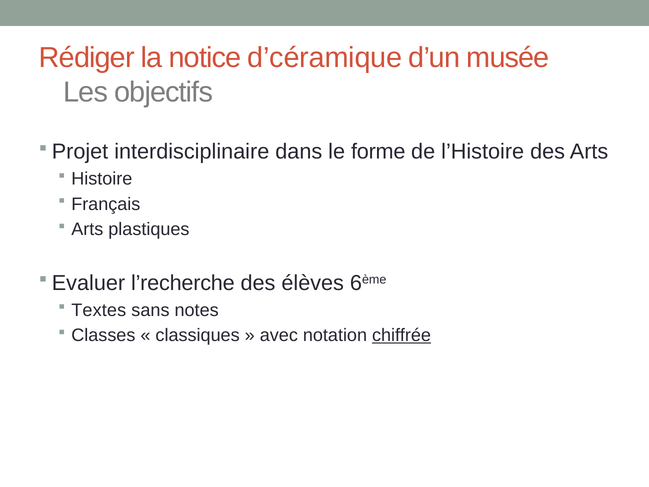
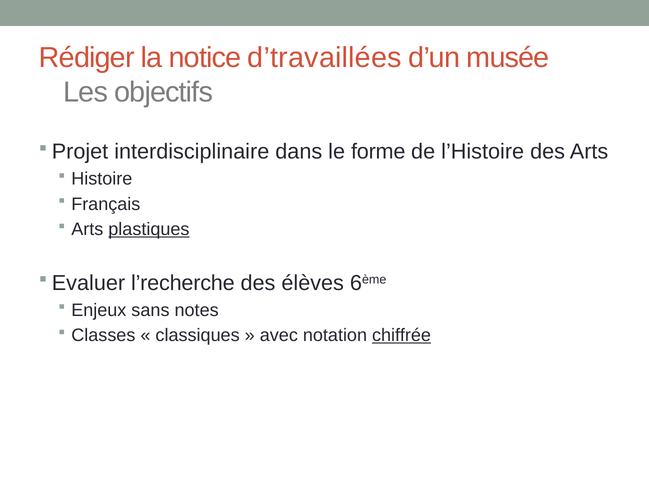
d’céramique: d’céramique -> d’travaillées (325, 58)
plastiques underline: none -> present (149, 229)
Textes: Textes -> Enjeux (99, 310)
